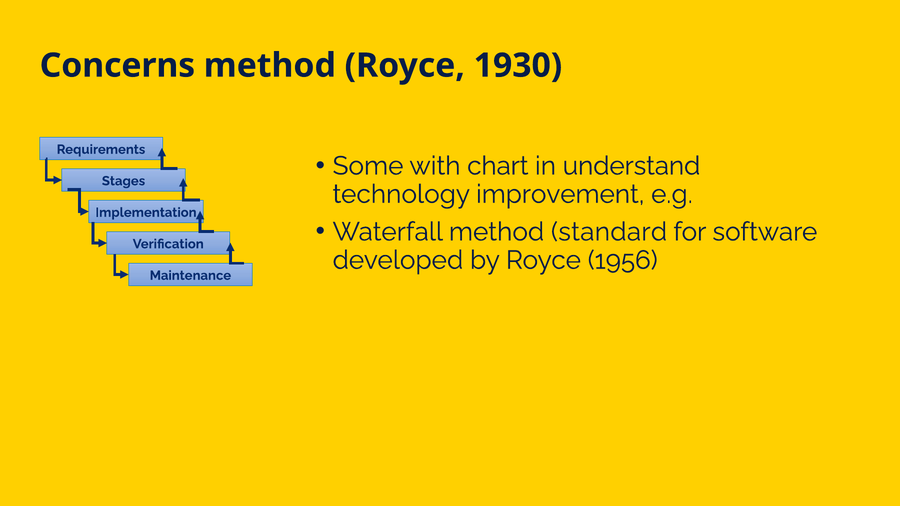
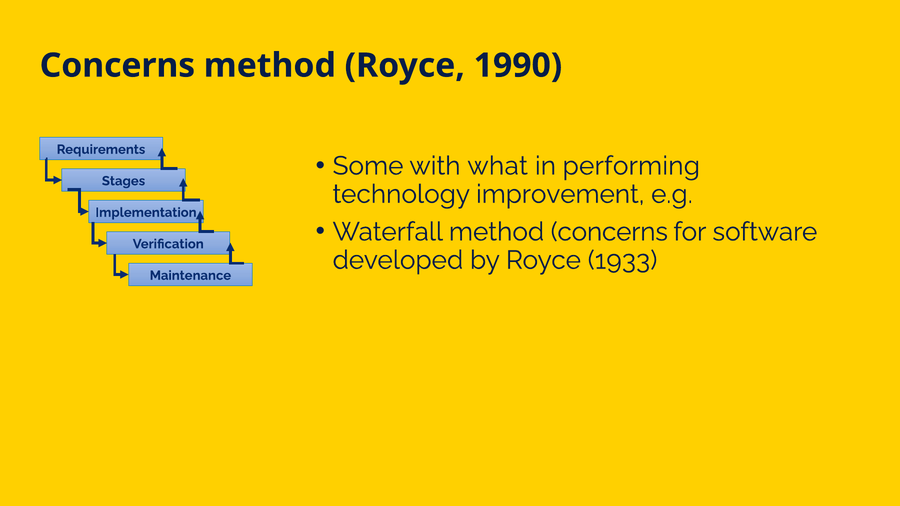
1930: 1930 -> 1990 (518, 66)
chart: chart -> what (498, 166)
understand: understand -> performing (631, 166)
method standard: standard -> concerns (609, 232)
1956: 1956 -> 1933 (623, 260)
